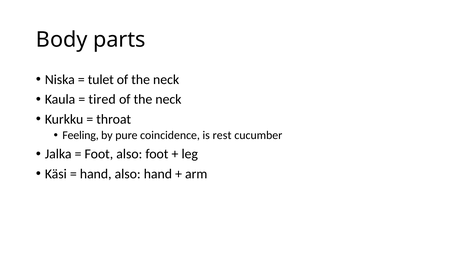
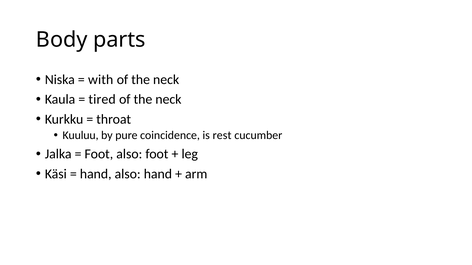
tulet: tulet -> with (101, 80)
Feeling: Feeling -> Kuuluu (81, 136)
